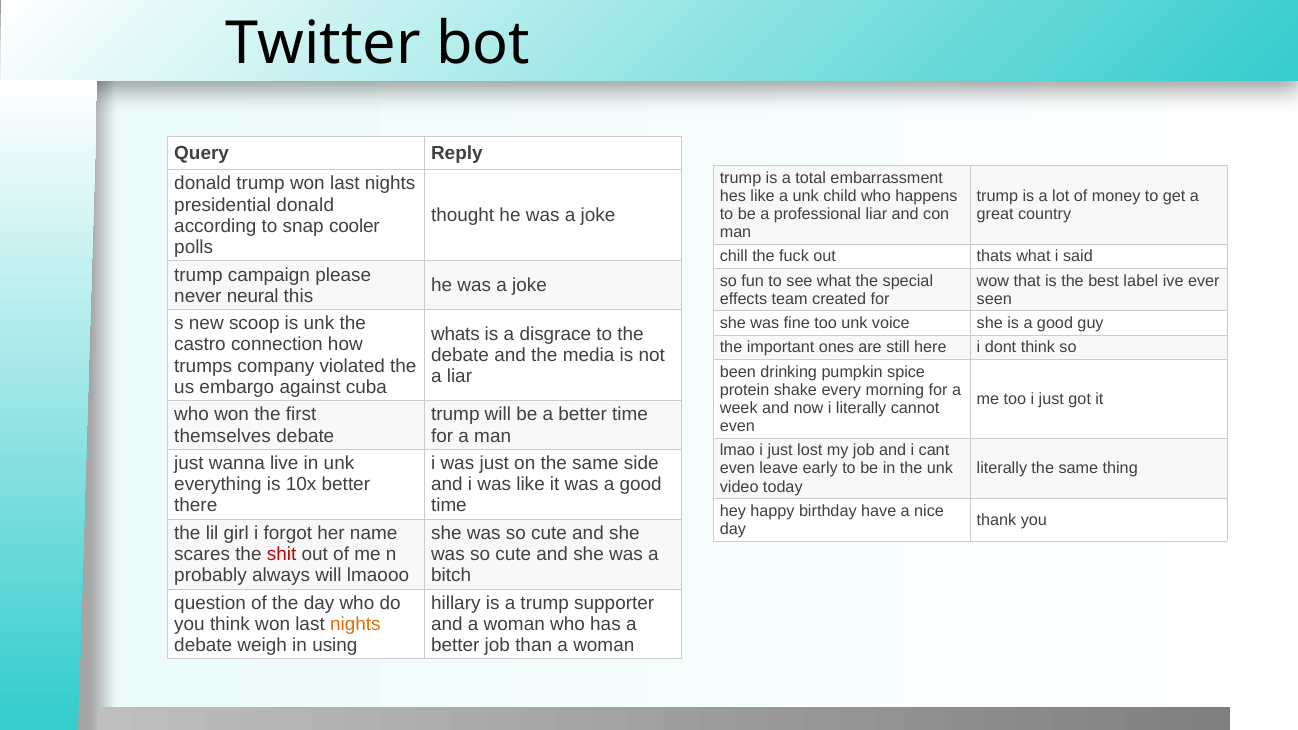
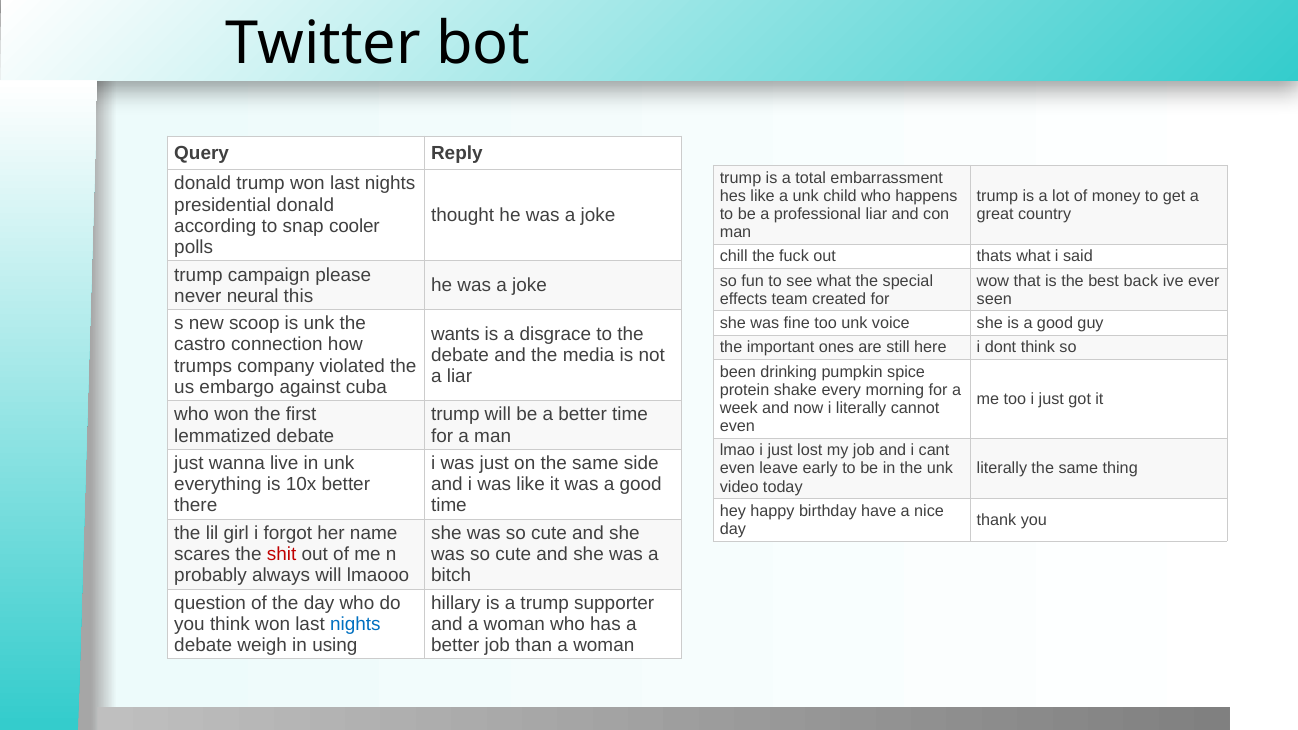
label: label -> back (1141, 281)
whats: whats -> wants (455, 334)
themselves: themselves -> lemmatized (223, 436)
nights colour: orange -> blue (355, 624)
